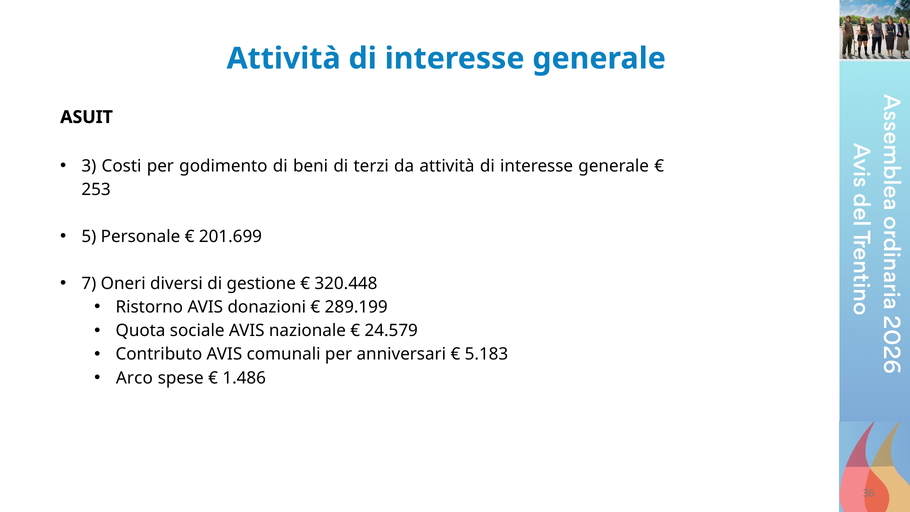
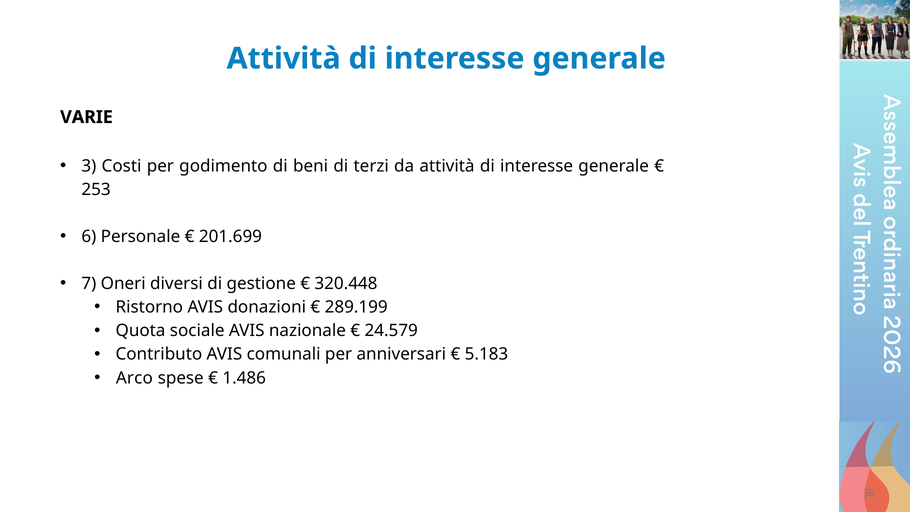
ASUIT: ASUIT -> VARIE (86, 117)
5: 5 -> 6 (89, 237)
